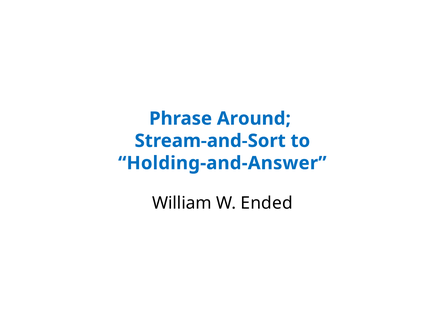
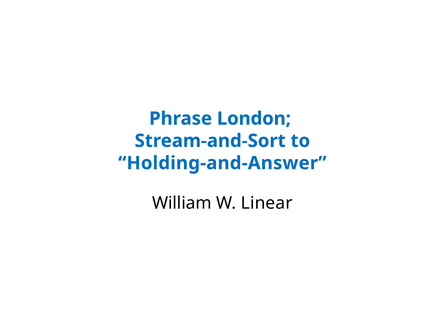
Around: Around -> London (254, 118)
Ended: Ended -> Linear (267, 203)
